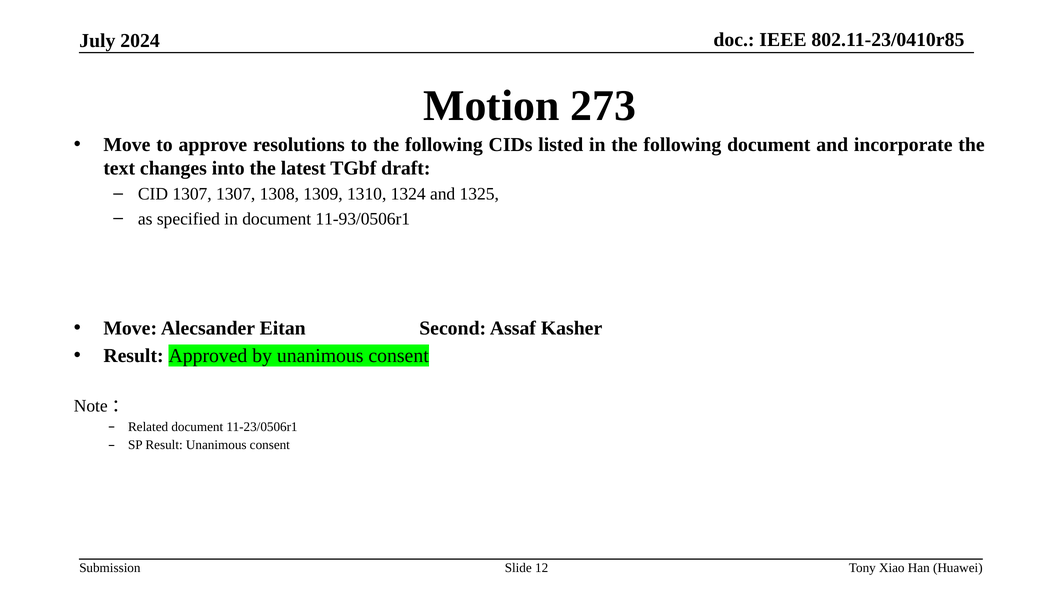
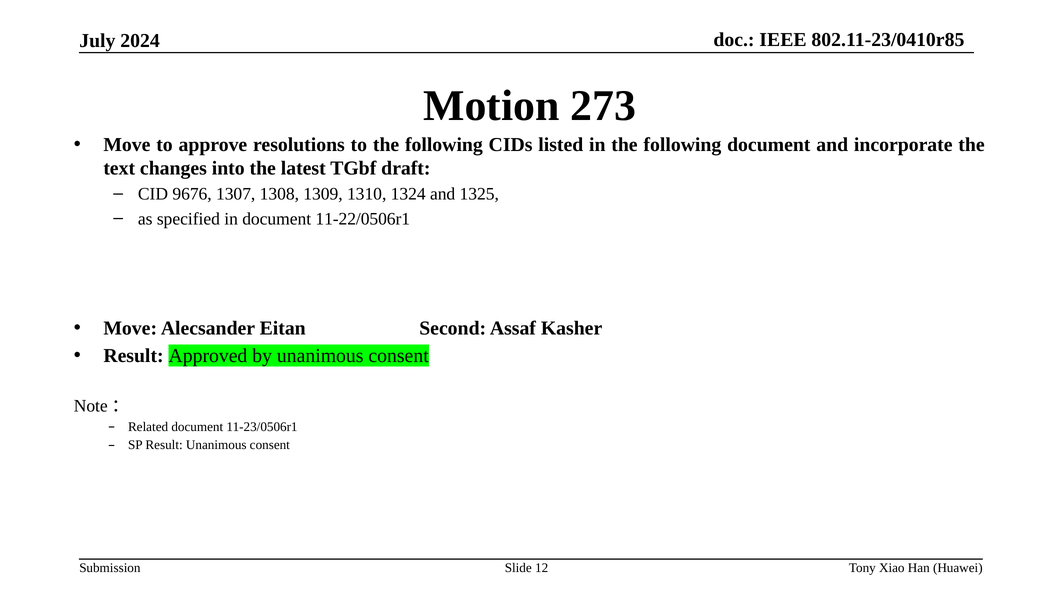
CID 1307: 1307 -> 9676 (192, 194)
11-93/0506r1: 11-93/0506r1 -> 11-22/0506r1 (363, 219)
